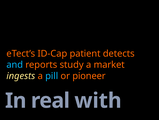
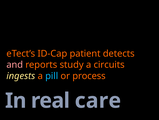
and colour: light blue -> pink (15, 64)
market: market -> circuits (109, 64)
pioneer: pioneer -> process (89, 75)
with: with -> care (98, 100)
